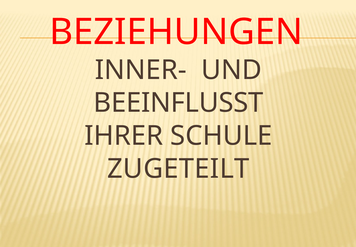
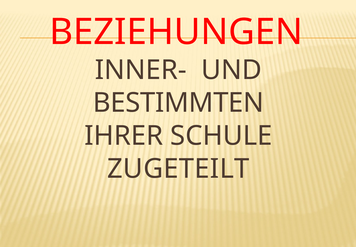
BEEINFLUSST: BEEINFLUSST -> BESTIMMTEN (178, 103)
